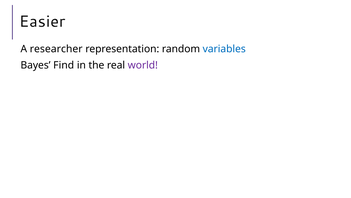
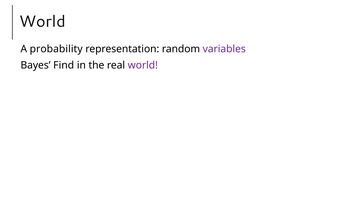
Easier: Easier -> World (42, 22)
researcher: researcher -> probability (56, 49)
variables colour: blue -> purple (224, 49)
